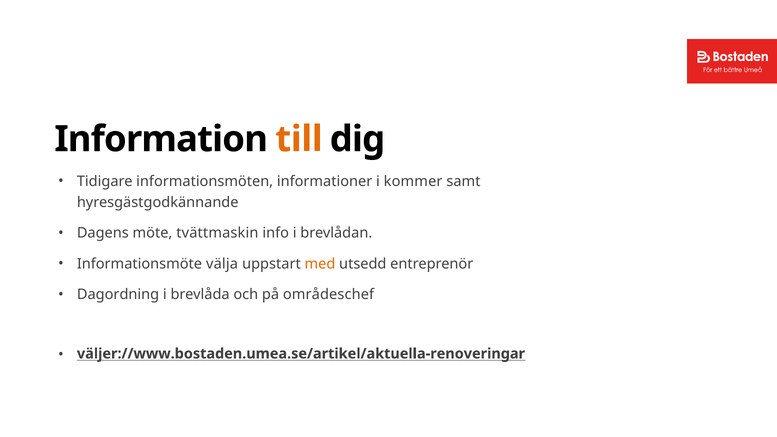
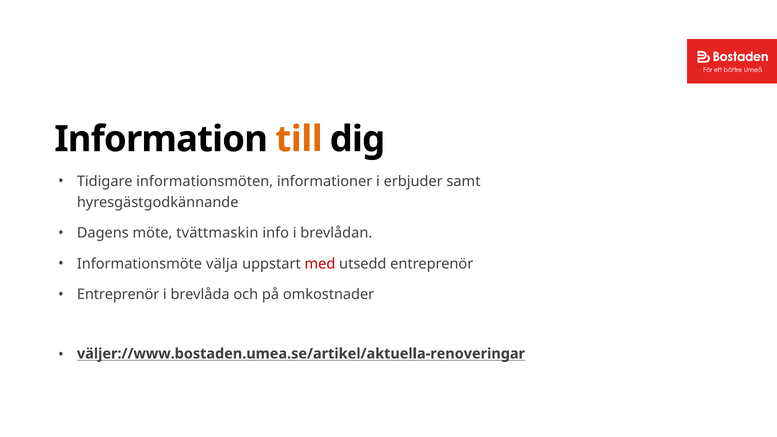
kommer: kommer -> erbjuder (413, 181)
med colour: orange -> red (320, 264)
Dagordning: Dagordning -> Entreprenör (118, 295)
områdeschef: områdeschef -> omkostnader (329, 295)
